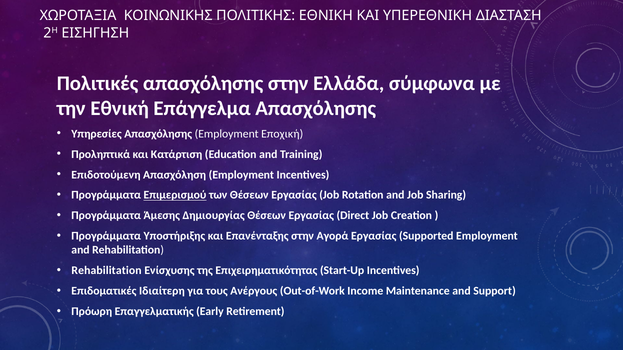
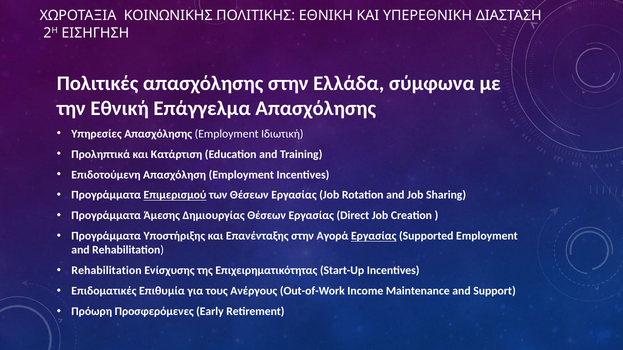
Εποχική: Εποχική -> Ιδιωτική (282, 134)
Εργασίας underline: none -> present (374, 236)
Ιδιαίτερη: Ιδιαίτερη -> Επιθυμία (162, 291)
Επαγγελματικής: Επαγγελματικής -> Προσφερόμενες (154, 312)
